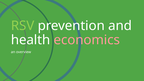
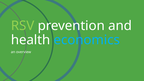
economics colour: pink -> light blue (87, 40)
